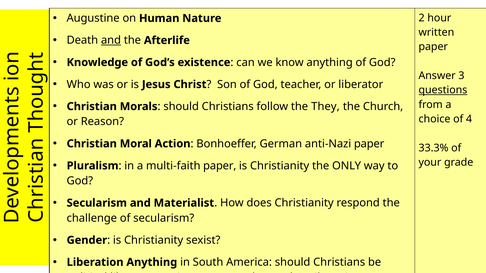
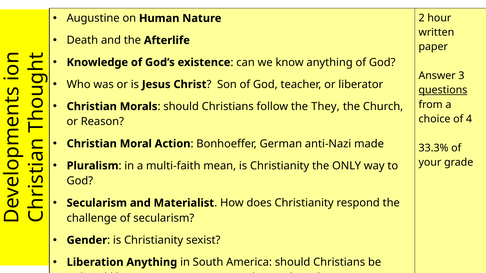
and underline: present -> none (111, 40)
anti-Nazi paper: paper -> made (369, 144)
multi-faith paper: paper -> mean (220, 166)
